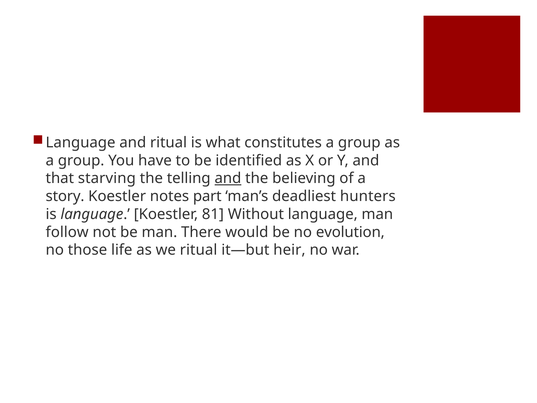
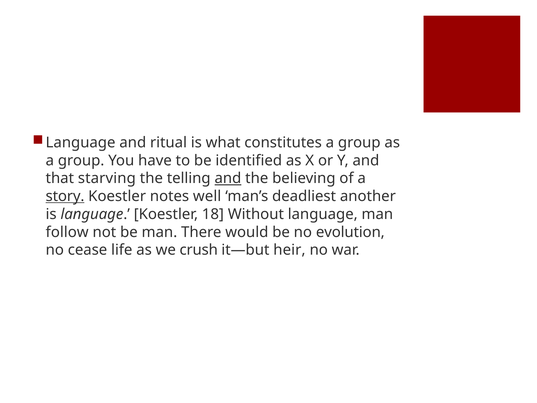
story underline: none -> present (65, 196)
part: part -> well (207, 196)
hunters: hunters -> another (368, 196)
81: 81 -> 18 (213, 214)
those: those -> cease (88, 250)
we ritual: ritual -> crush (199, 250)
